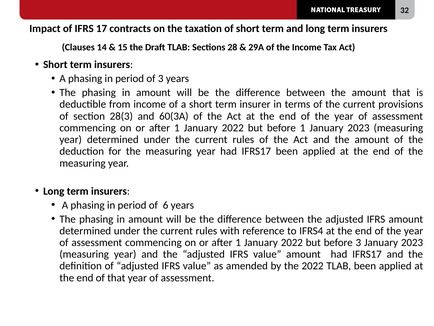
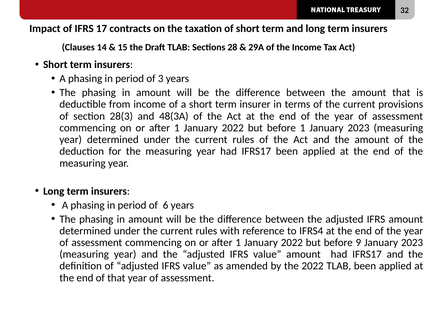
60(3A: 60(3A -> 48(3A (174, 116)
before 3: 3 -> 9 (358, 242)
